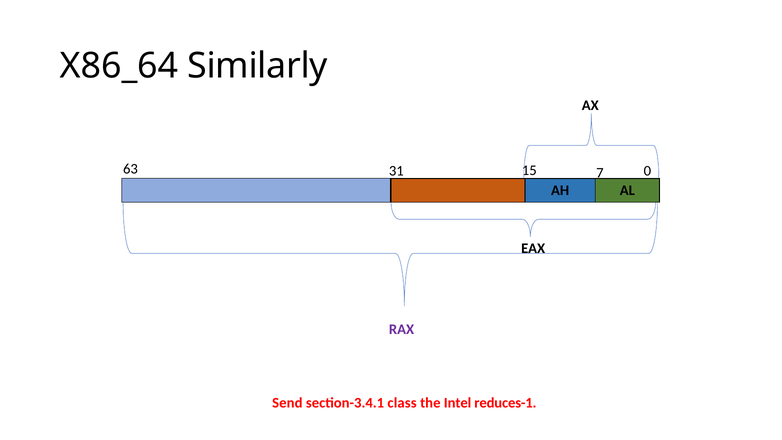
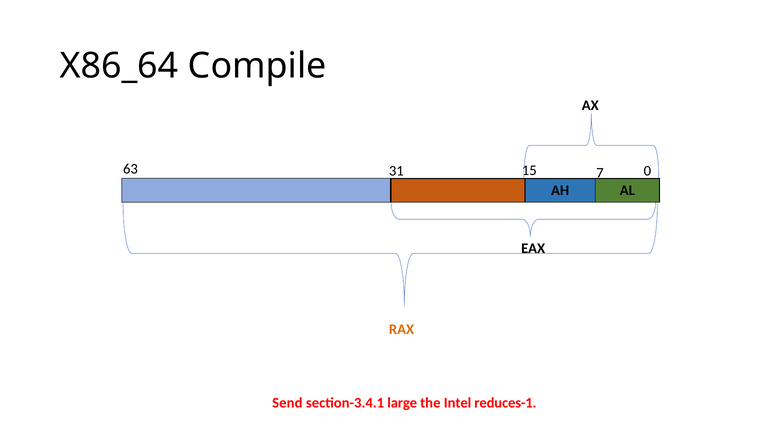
Similarly: Similarly -> Compile (257, 66)
RAX colour: purple -> orange (402, 329)
class: class -> large (402, 403)
